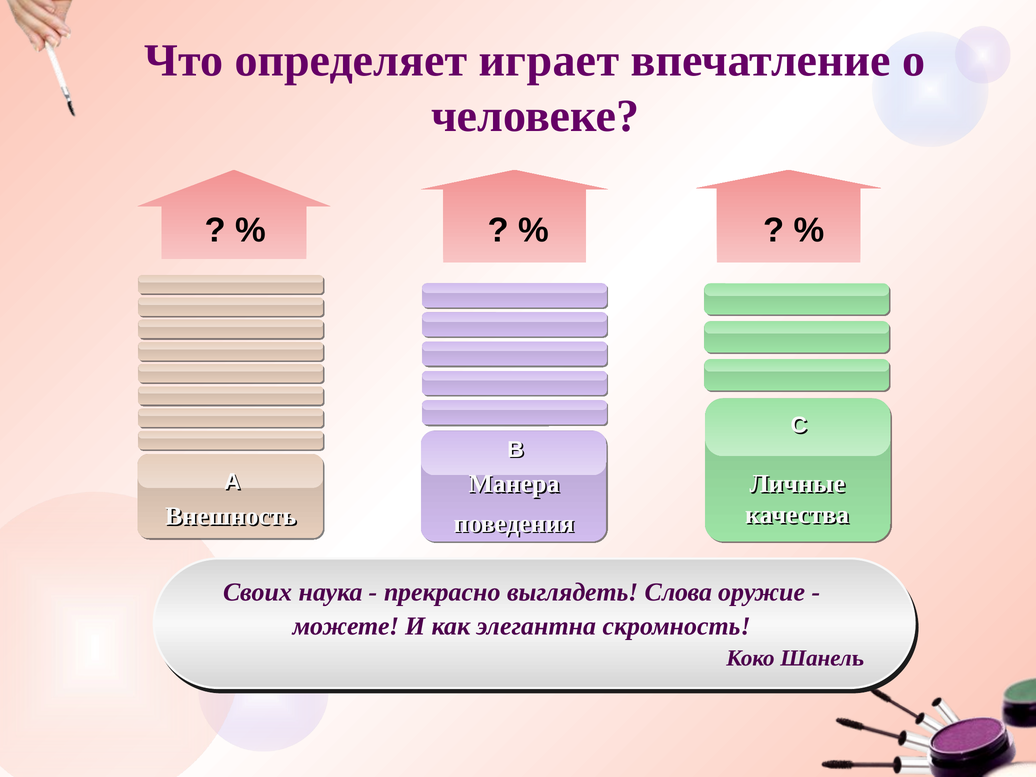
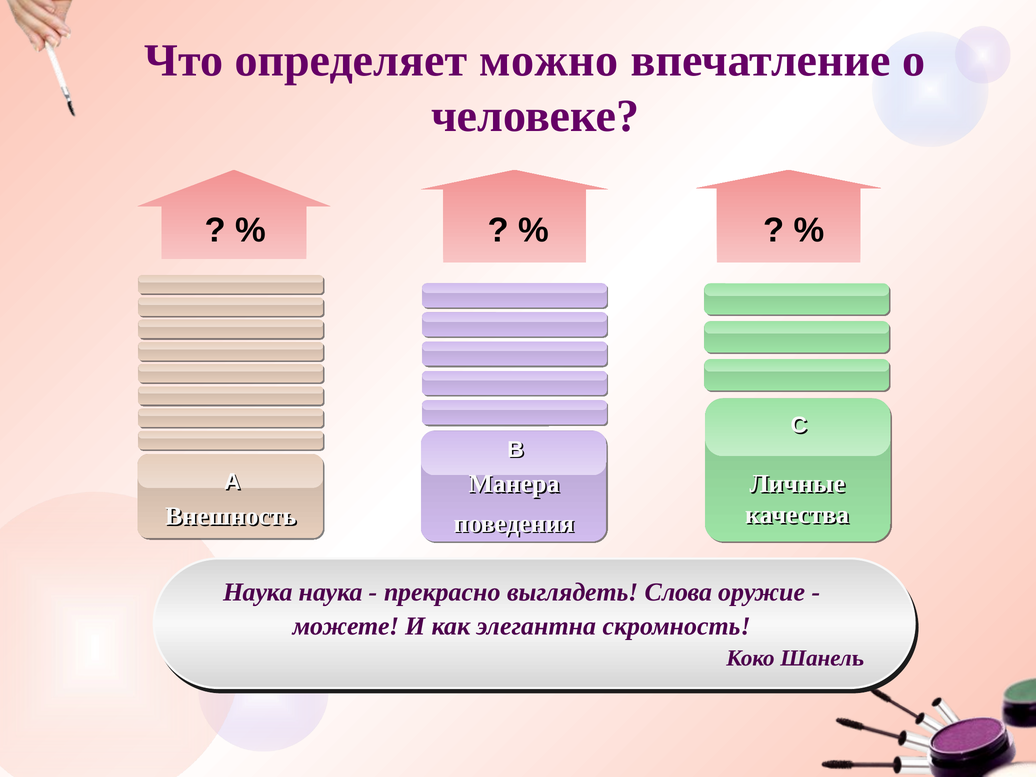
играет: играет -> можно (549, 61)
Своих: Своих -> Наука (258, 592)
